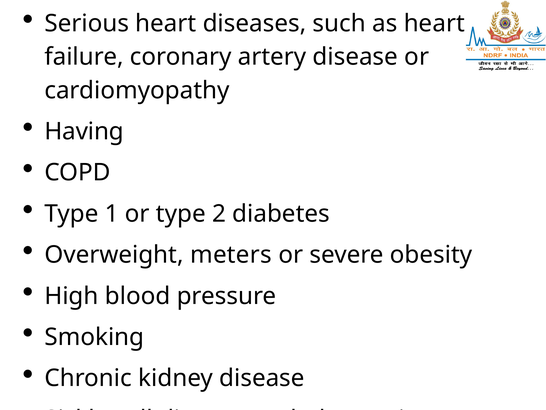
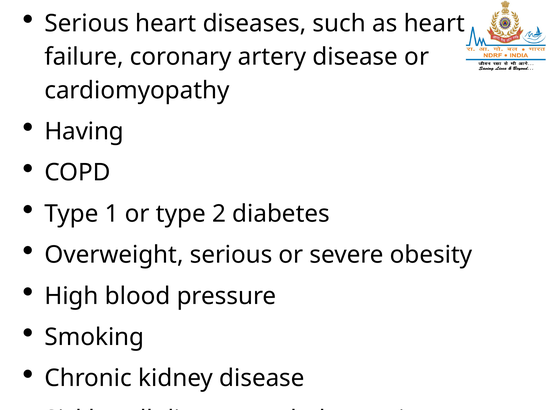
Overweight meters: meters -> serious (231, 255)
